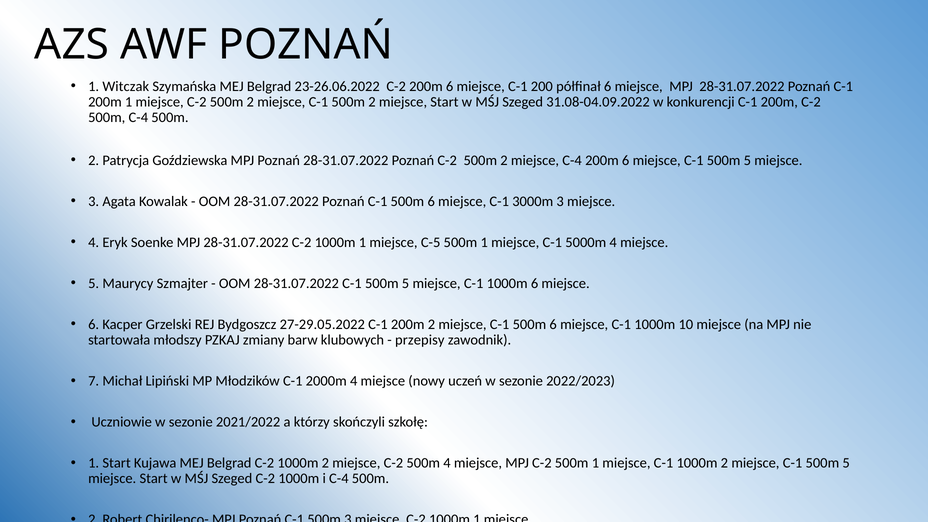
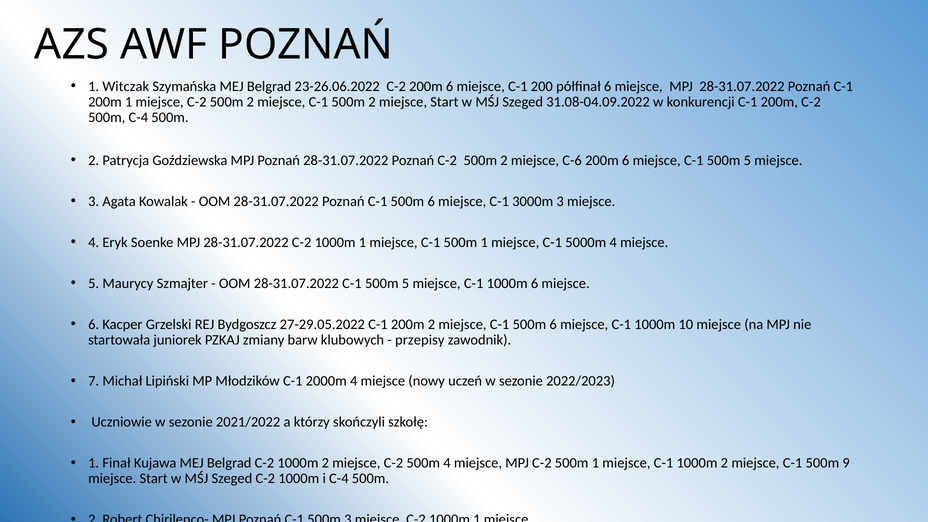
miejsce C-4: C-4 -> C-6 (572, 160)
1000m 1 miejsce C-5: C-5 -> C-1 (431, 242)
młodszy: młodszy -> juniorek (178, 340)
1 Start: Start -> Finał (117, 463)
5: 5 -> 9 (846, 463)
